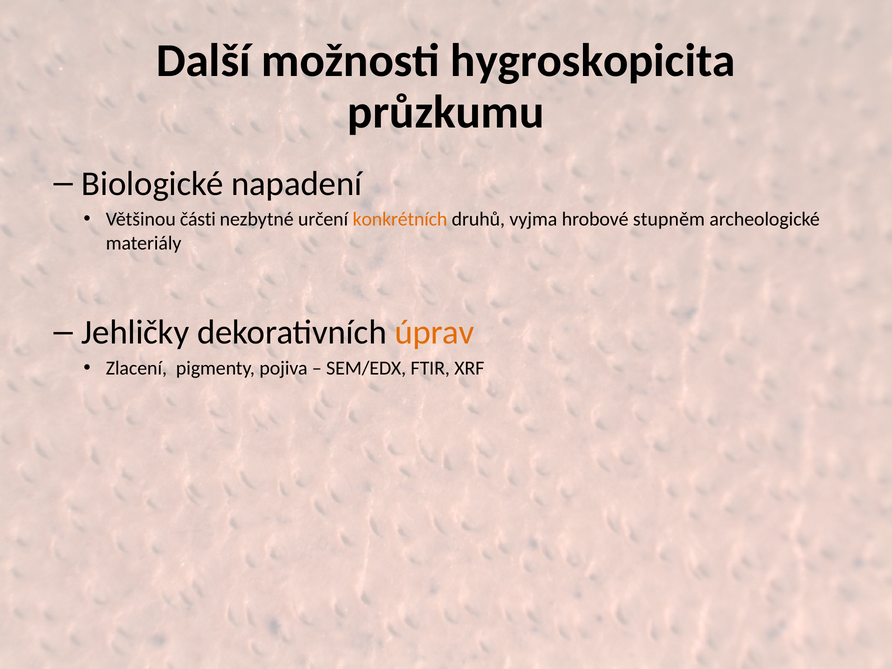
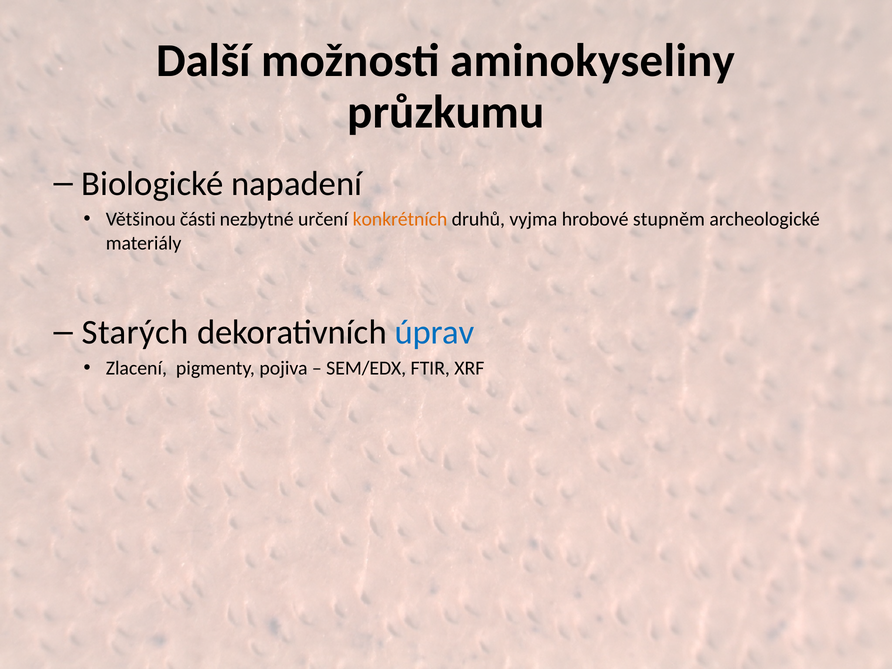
hygroskopicita: hygroskopicita -> aminokyseliny (593, 61)
Jehličky: Jehličky -> Starých (135, 333)
úprav colour: orange -> blue (434, 333)
